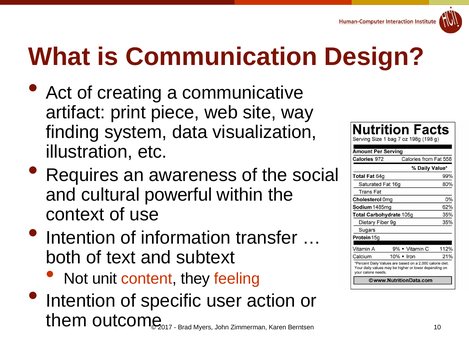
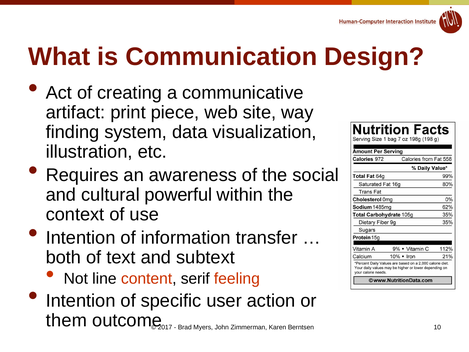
unit: unit -> line (104, 278)
they: they -> serif (195, 278)
